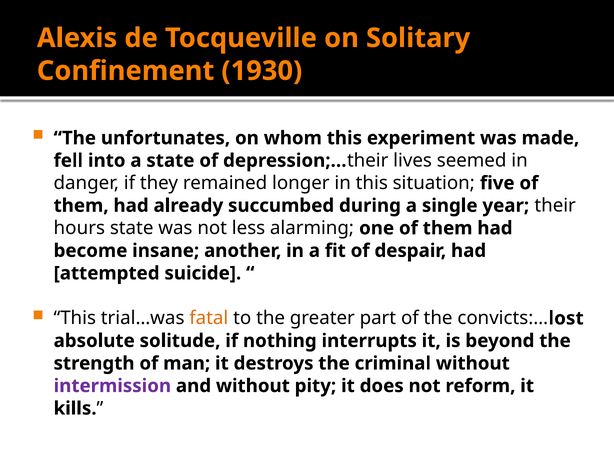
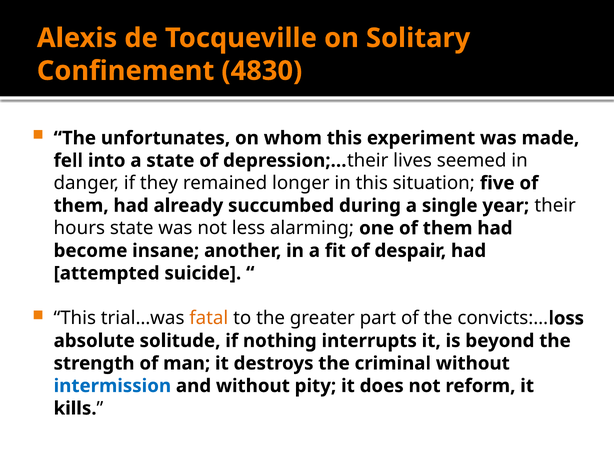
1930: 1930 -> 4830 (262, 71)
lost: lost -> loss (566, 318)
intermission colour: purple -> blue (112, 385)
